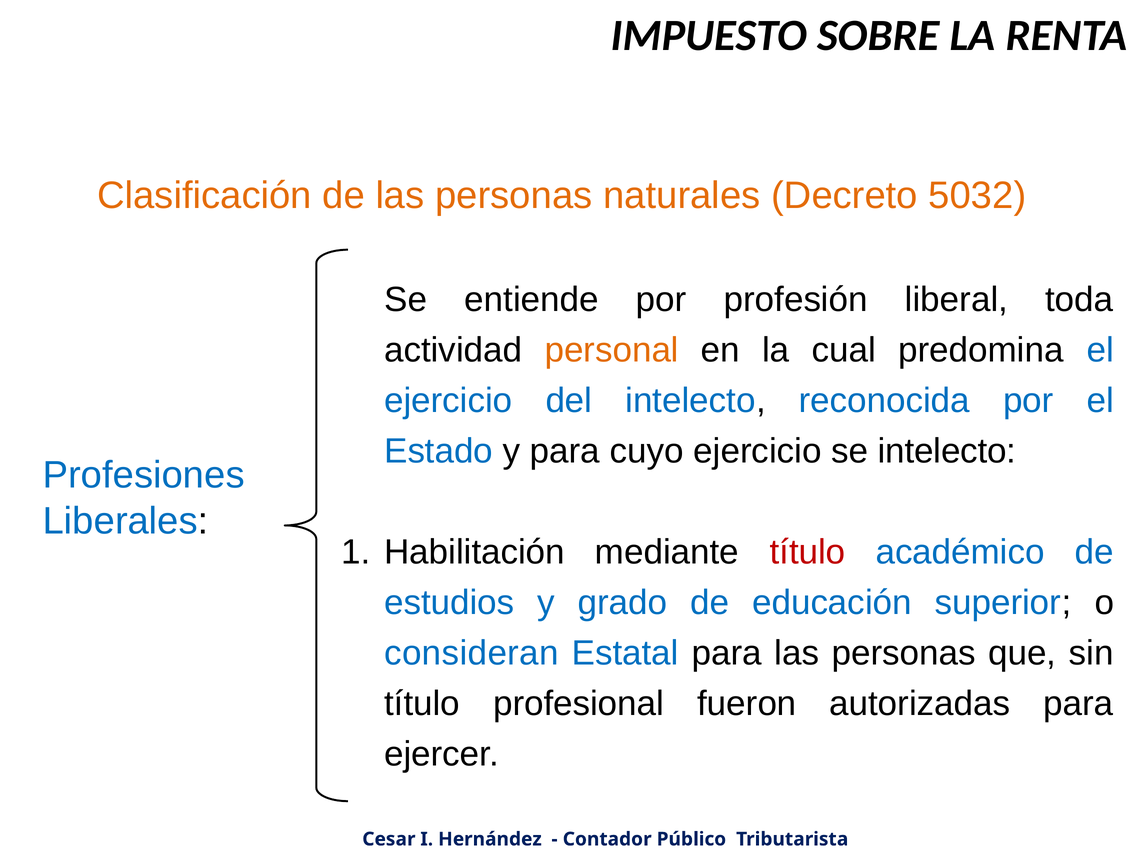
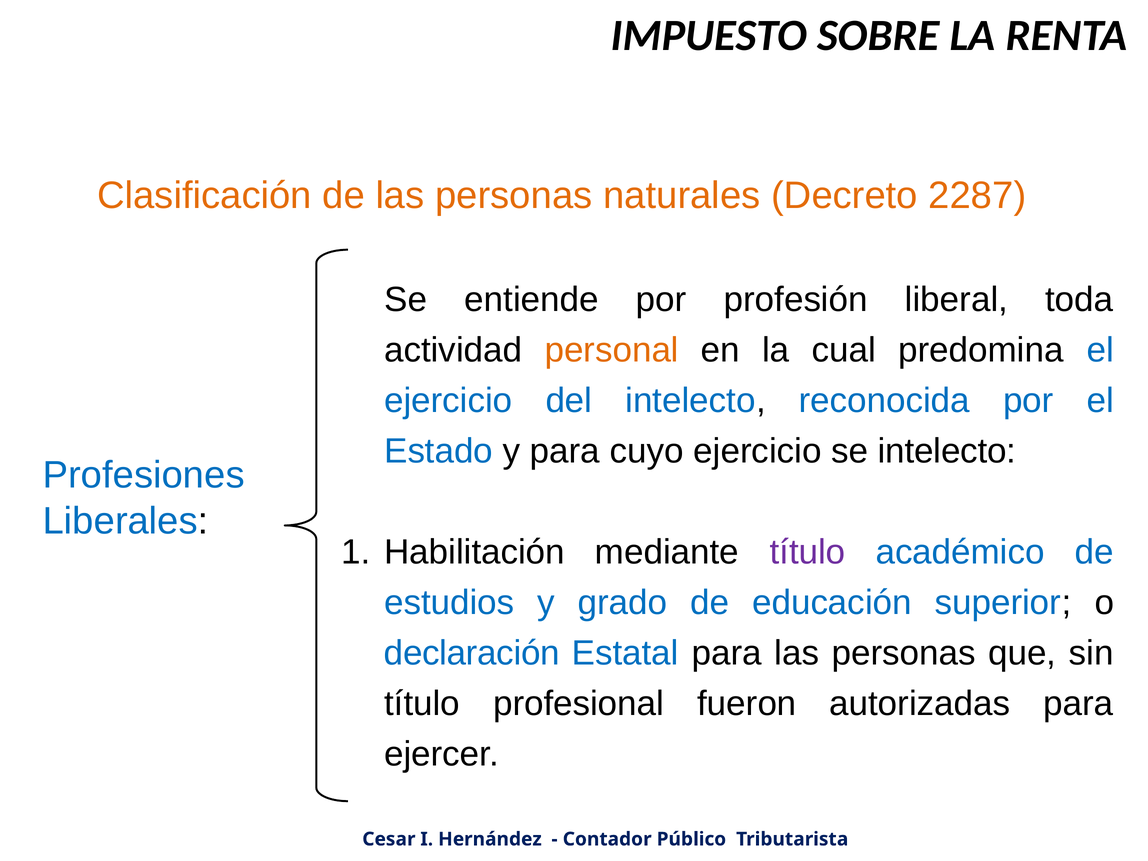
5032: 5032 -> 2287 (977, 196)
título colour: red -> purple (808, 552)
consideran: consideran -> declaración (472, 653)
